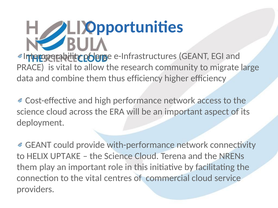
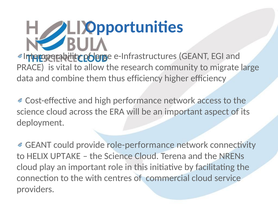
with-performance: with-performance -> role-performance (141, 145)
them: them -> cloud (27, 167)
the vital: vital -> with (94, 179)
